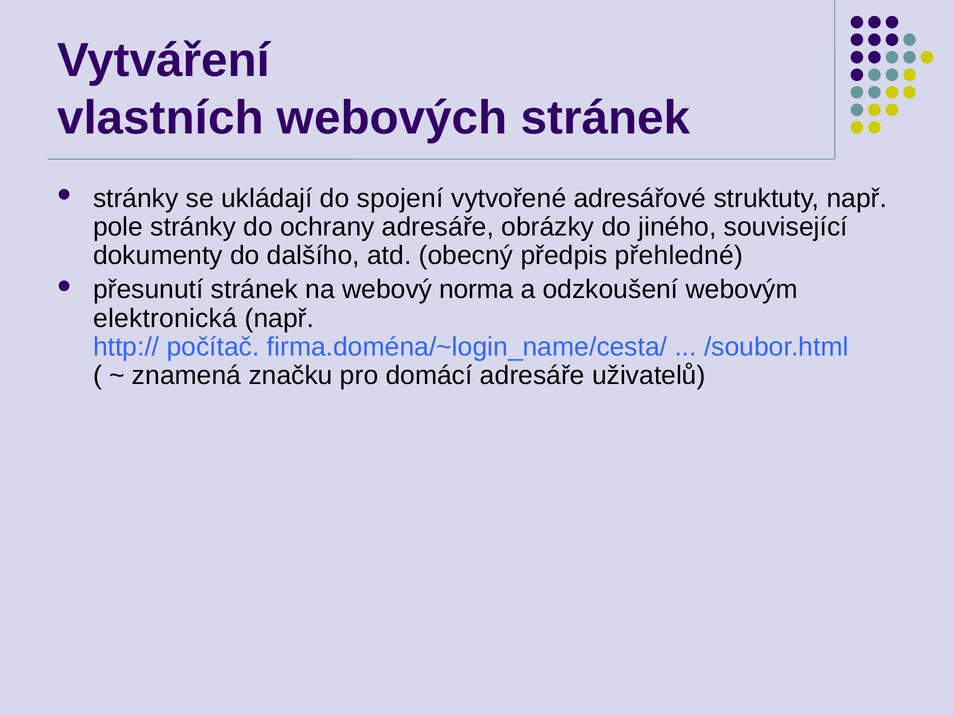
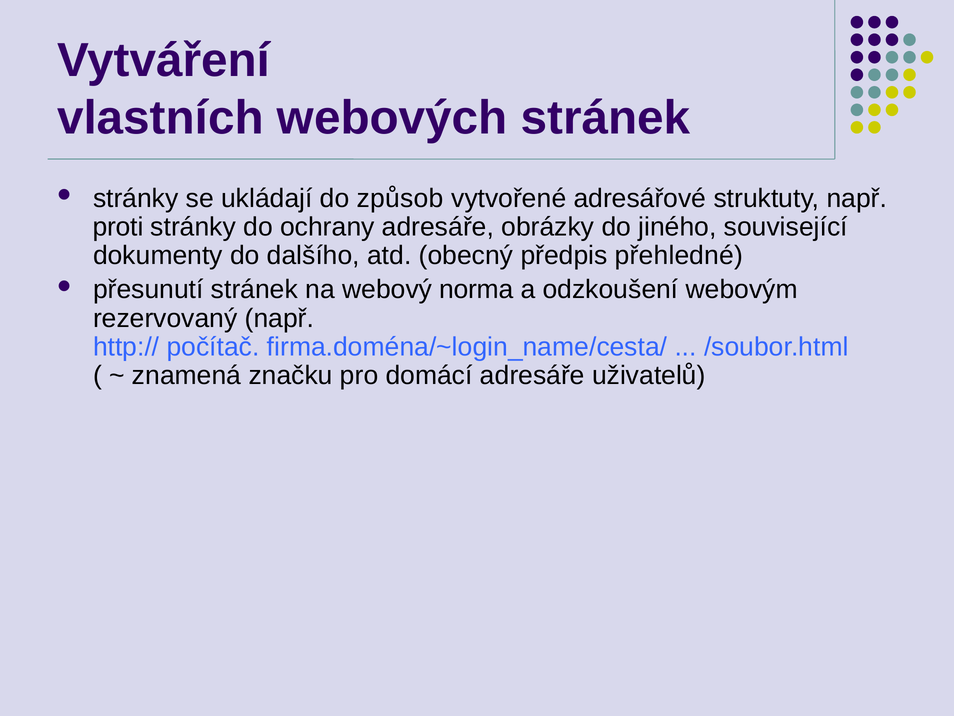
spojení: spojení -> způsob (400, 198)
pole: pole -> proti (118, 227)
elektronická: elektronická -> rezervovaný (165, 318)
